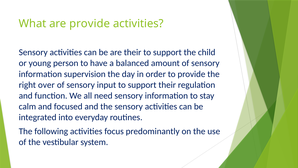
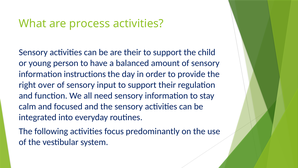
are provide: provide -> process (90, 24)
supervision: supervision -> instructions (85, 74)
